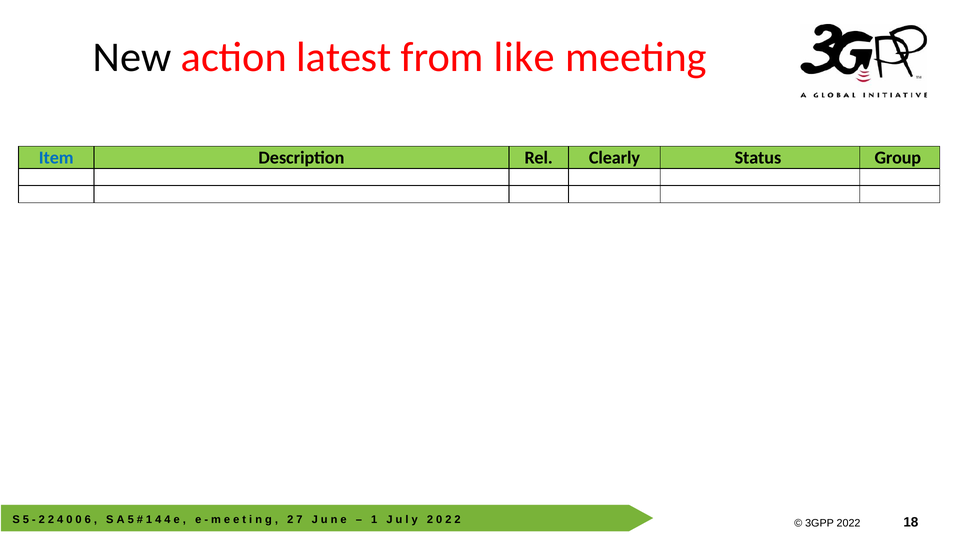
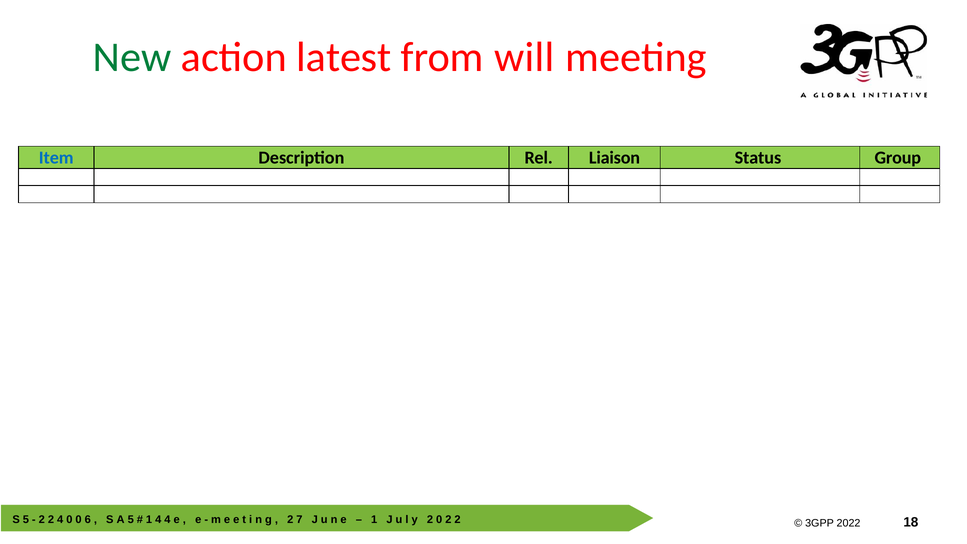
New colour: black -> green (132, 58)
like: like -> will (524, 58)
Clearly: Clearly -> Liaison (615, 158)
